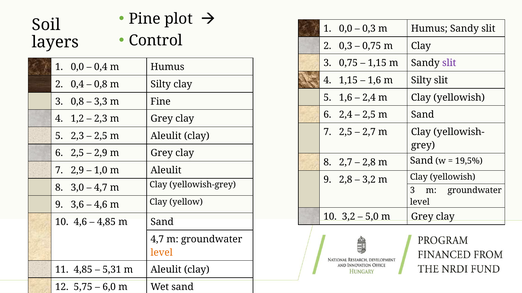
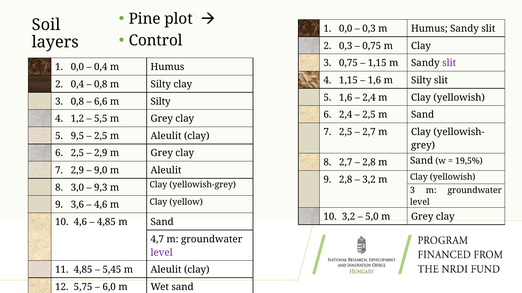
3,3: 3,3 -> 6,6 (101, 102)
Fine: Fine -> Silty (161, 102)
2,3: 2,3 -> 5,5 (101, 119)
5 2,3: 2,3 -> 9,5 (77, 136)
1,0: 1,0 -> 9,0 (101, 171)
4,7: 4,7 -> 9,3 (101, 188)
level colour: orange -> purple (162, 253)
5,31: 5,31 -> 5,45 (112, 270)
